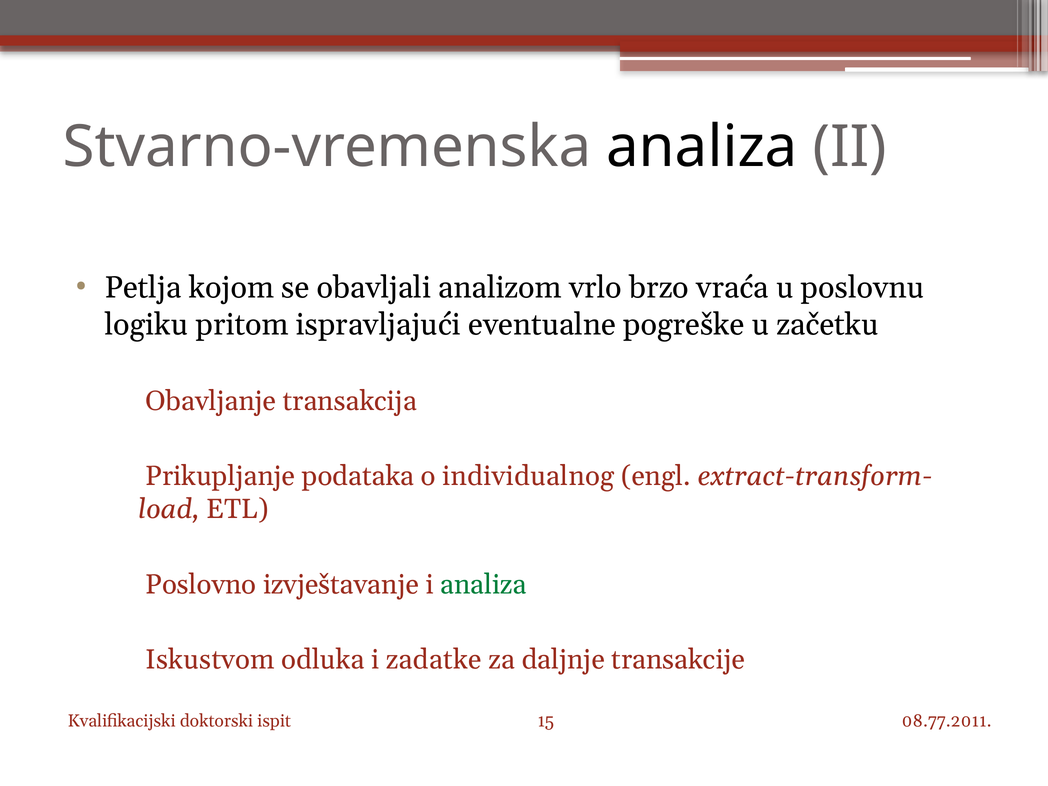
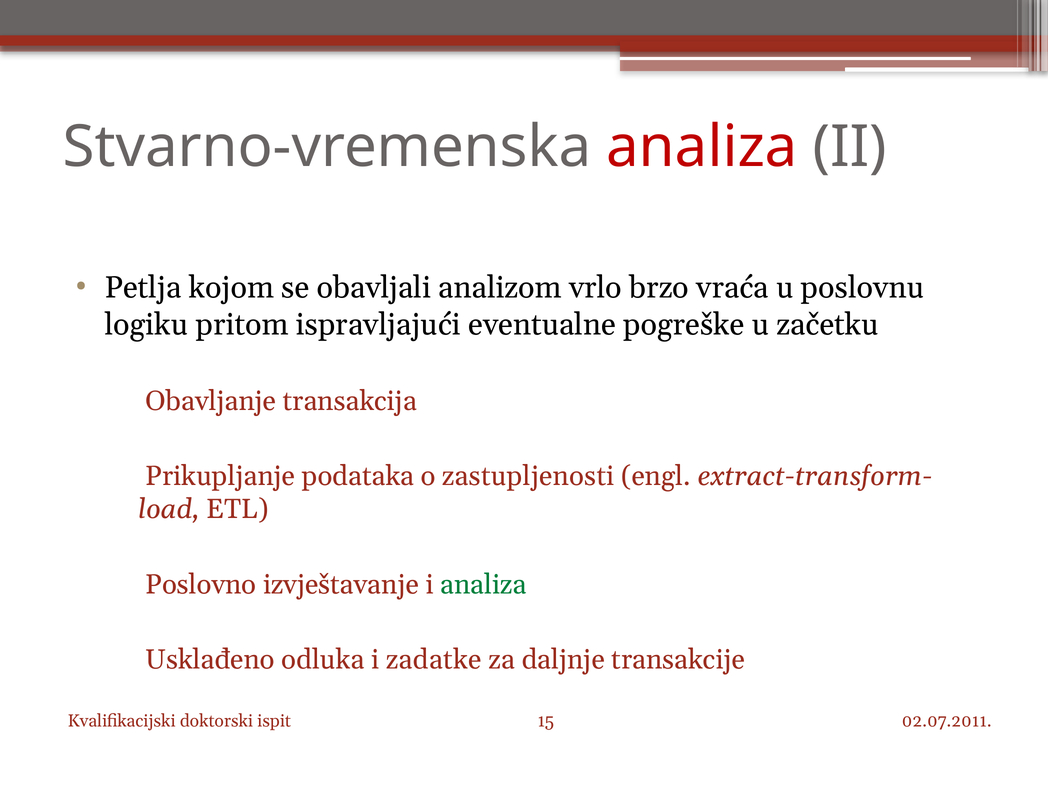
analiza colour: black -> red (702, 147)
individualnog: individualnog -> zastupljenosti (528, 476)
Iskustvom: Iskustvom -> Usklađeno (210, 660)
08.77.2011: 08.77.2011 -> 02.07.2011 (947, 721)
